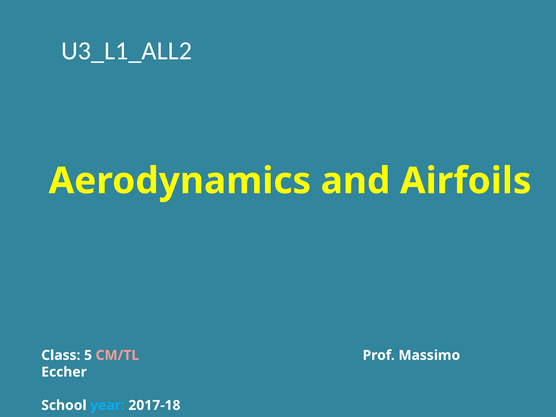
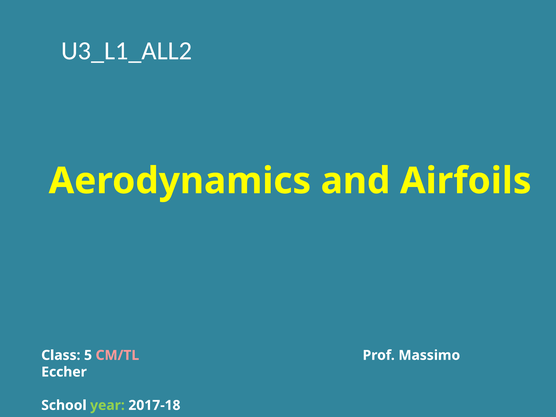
year colour: light blue -> light green (107, 405)
